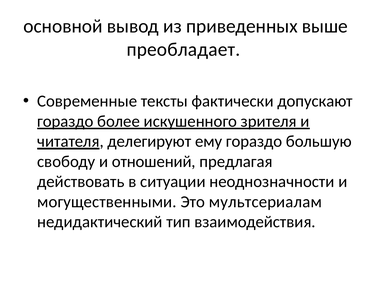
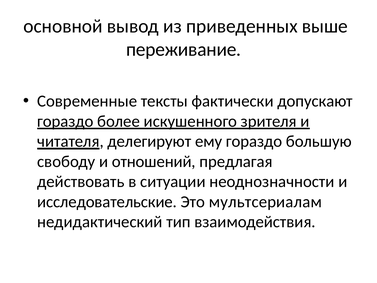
преобладает: преобладает -> переживание (184, 49)
могущественными: могущественными -> исследовательские (107, 202)
